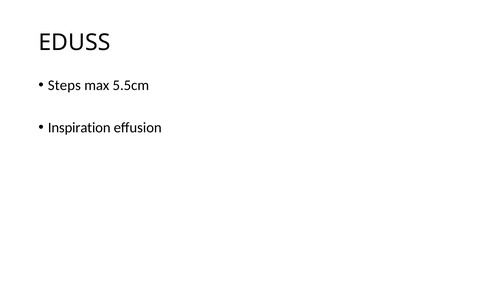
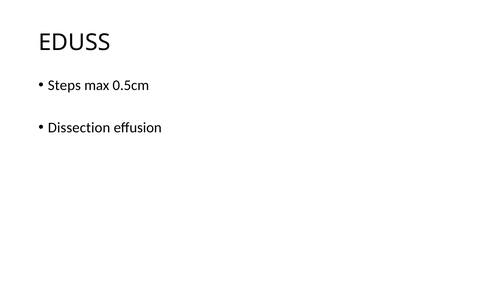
5.5cm: 5.5cm -> 0.5cm (131, 85)
Inspiration: Inspiration -> Dissection (79, 127)
